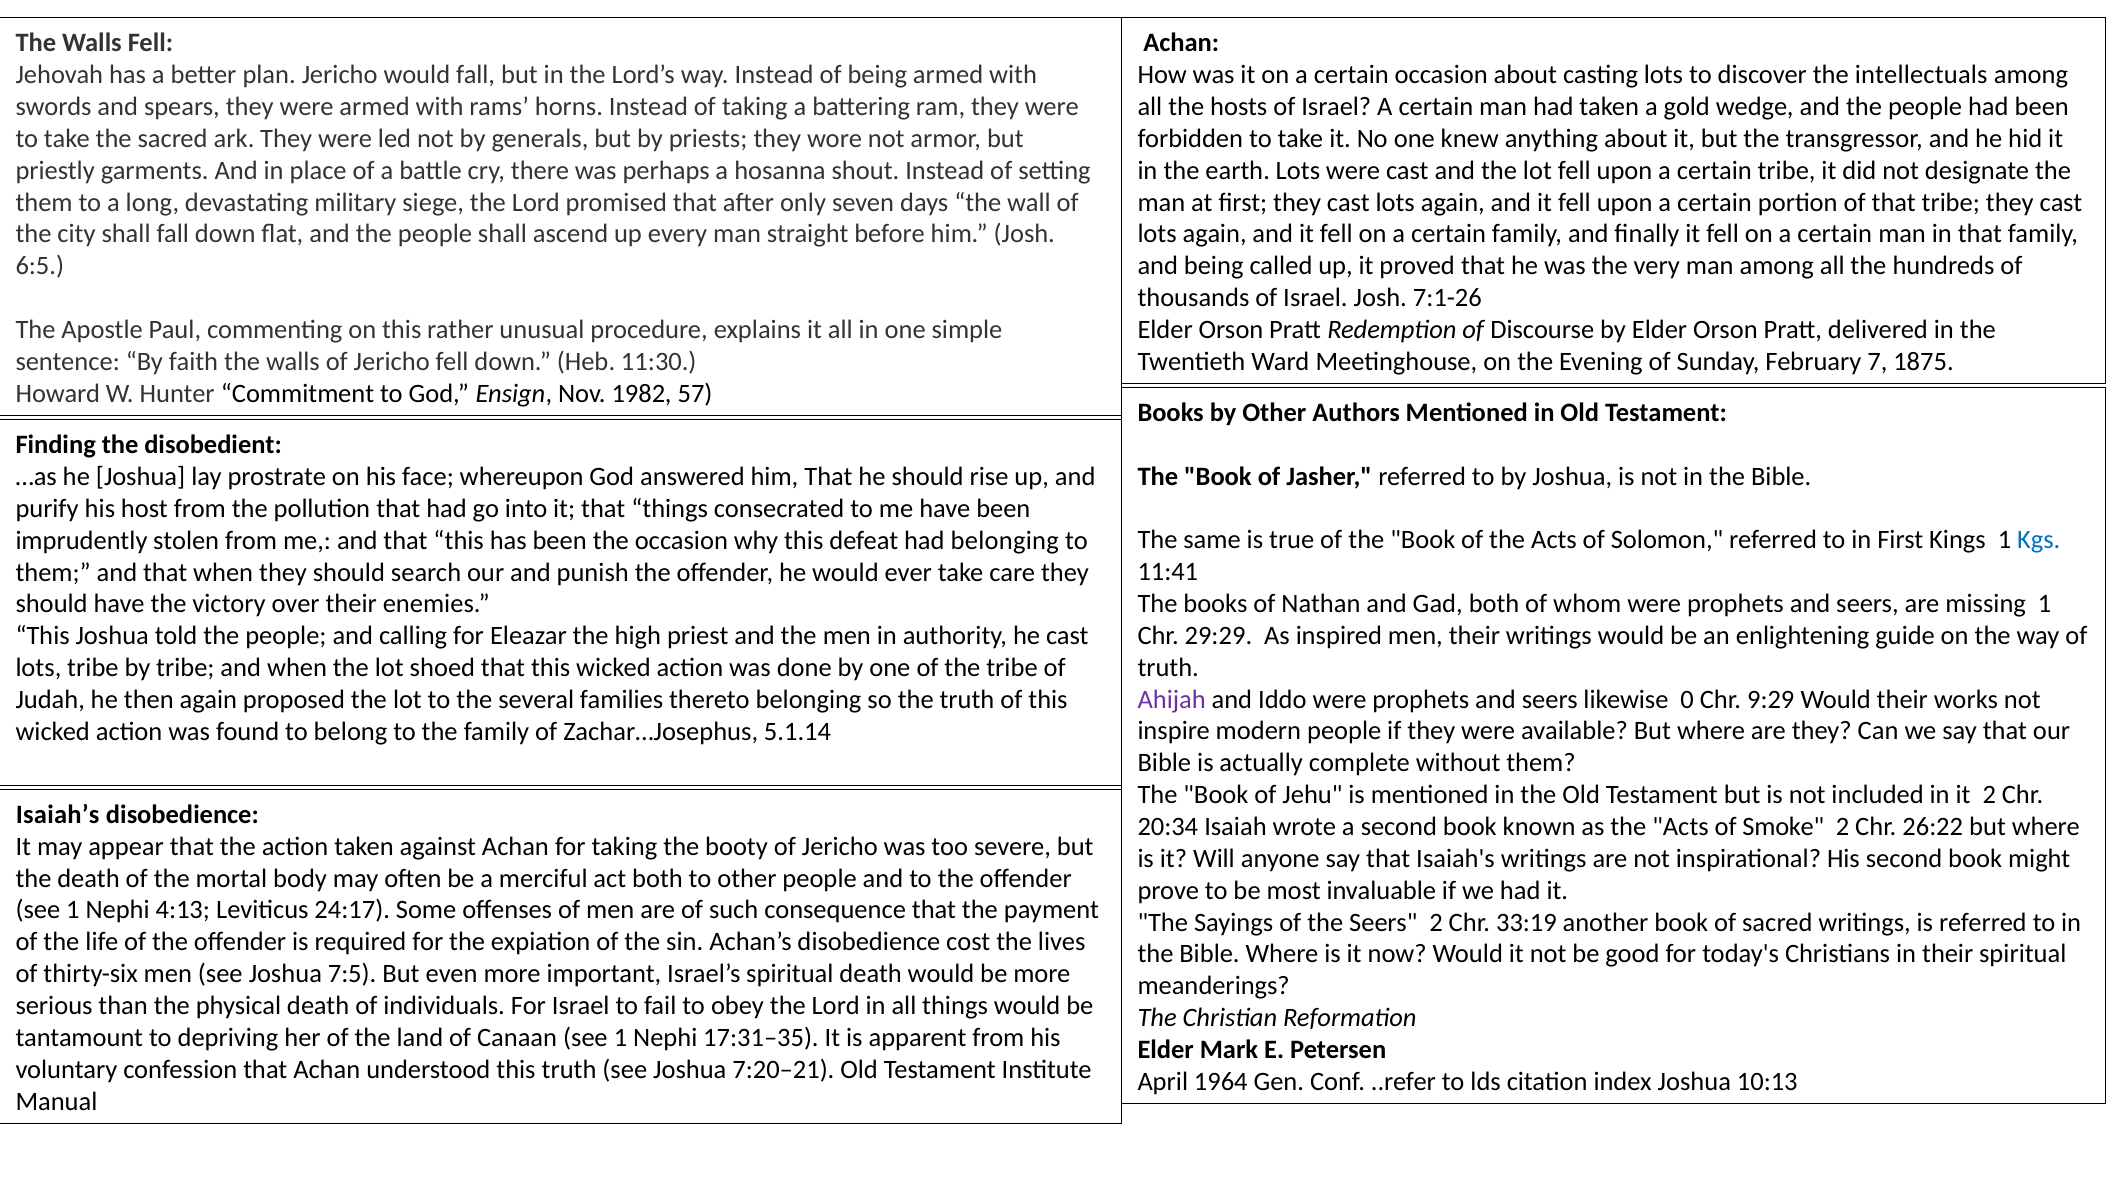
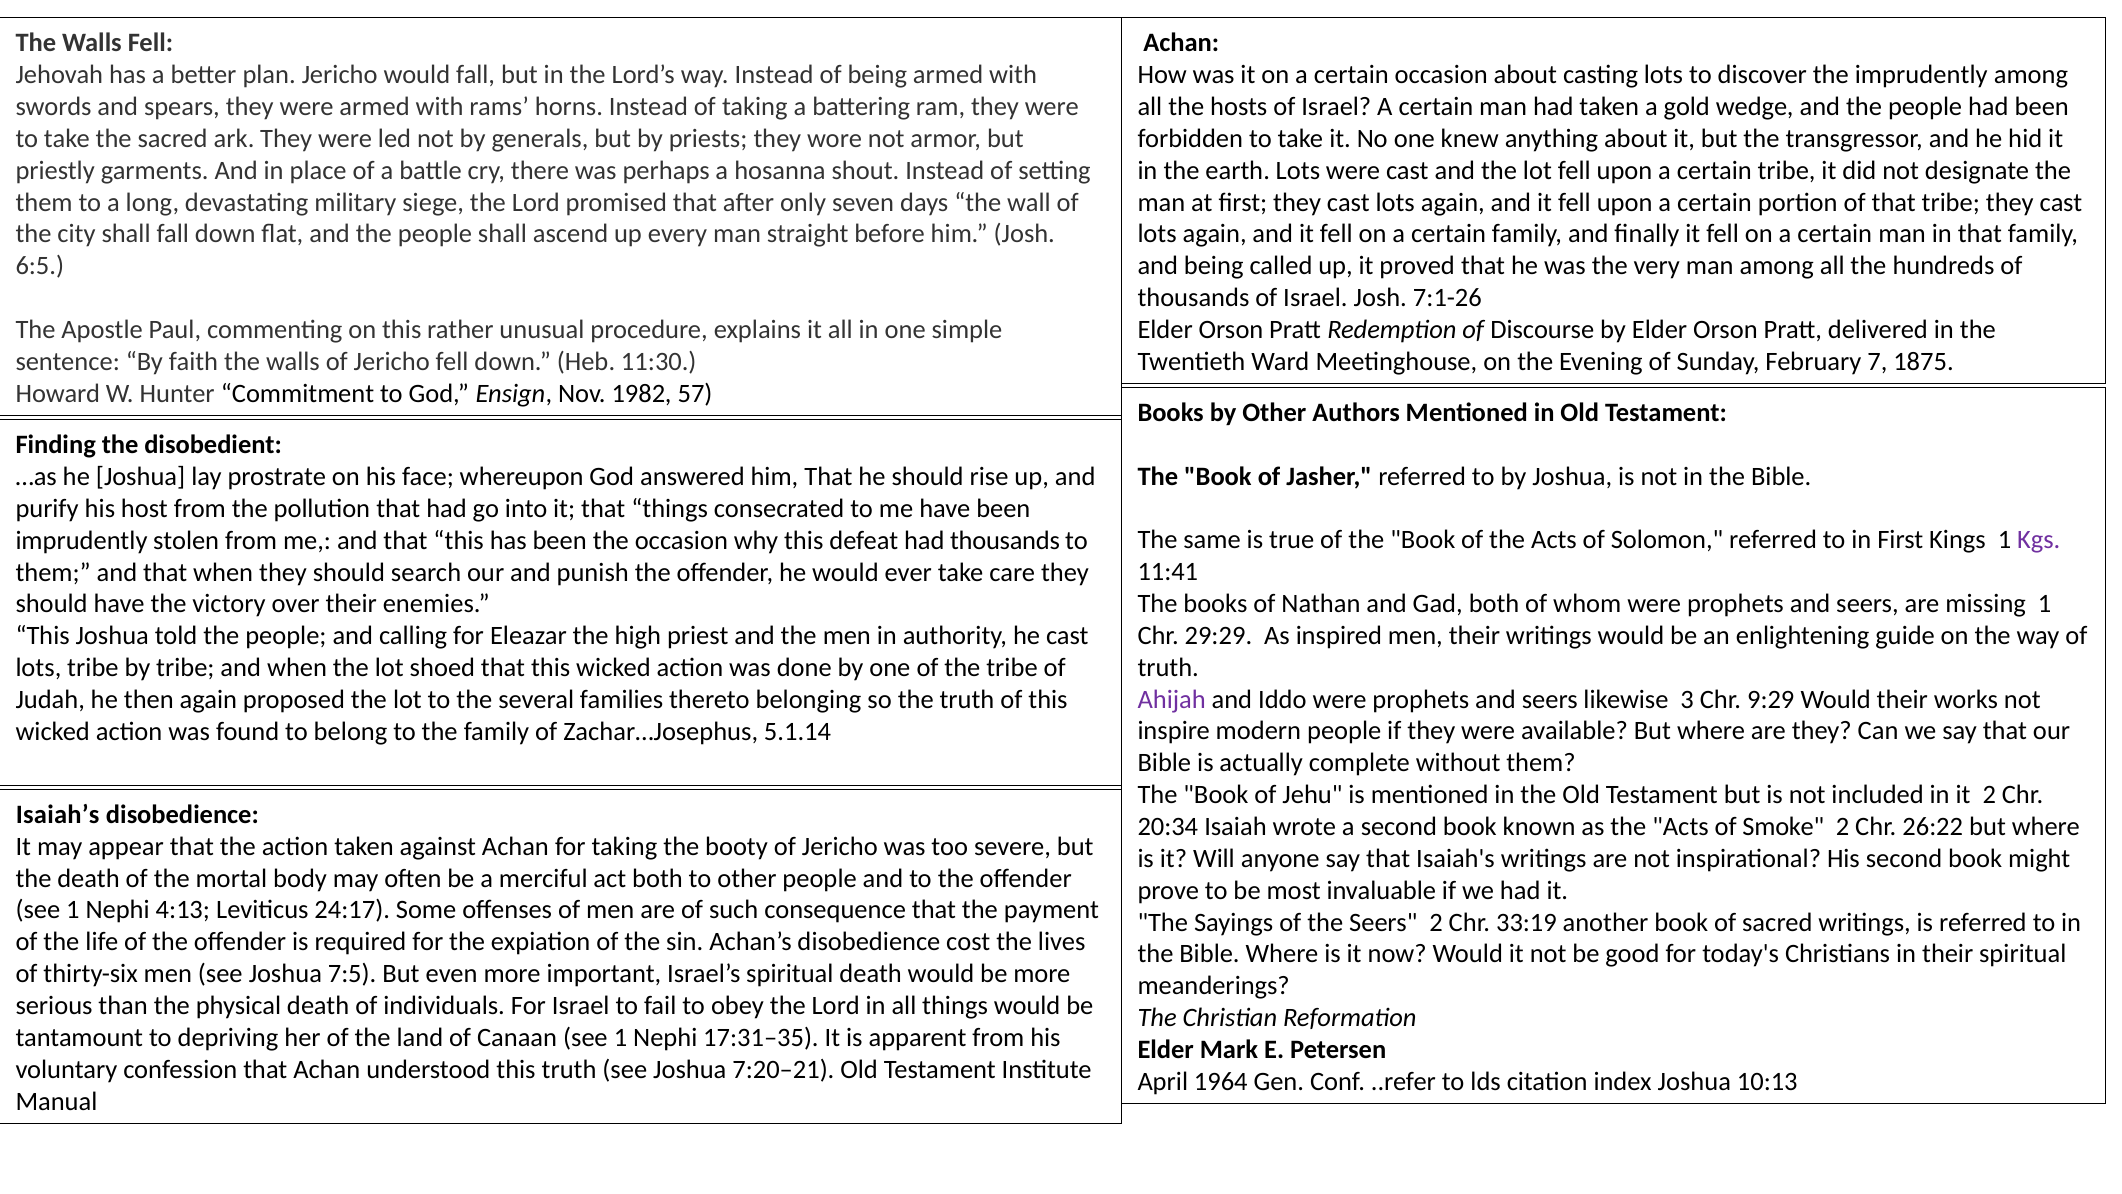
the intellectuals: intellectuals -> imprudently (1921, 75)
Kgs colour: blue -> purple (2039, 540)
had belonging: belonging -> thousands (1005, 540)
0: 0 -> 3 (1687, 699)
